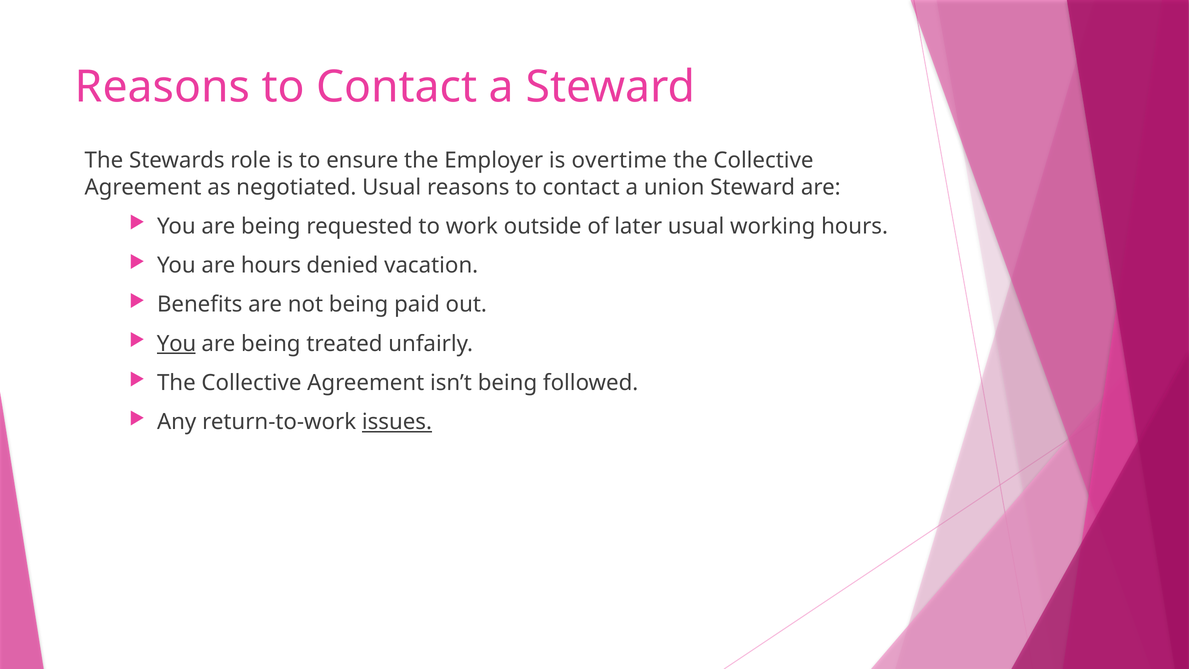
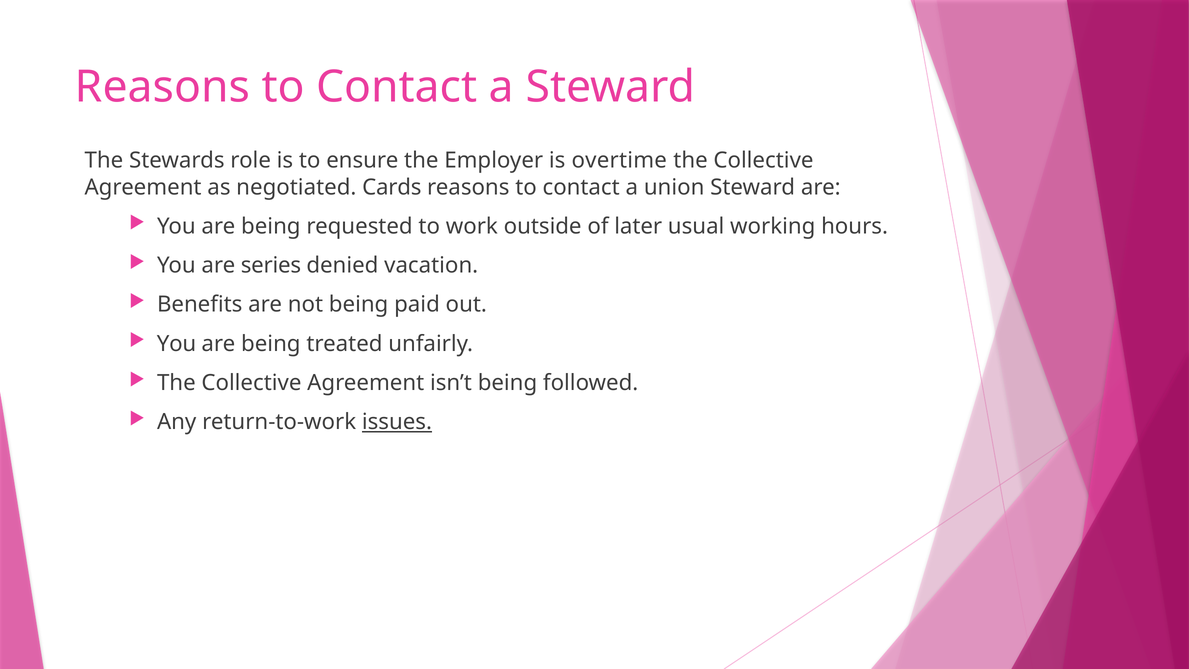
negotiated Usual: Usual -> Cards (392, 187)
are hours: hours -> series (271, 265)
You underline: present -> none (177, 344)
